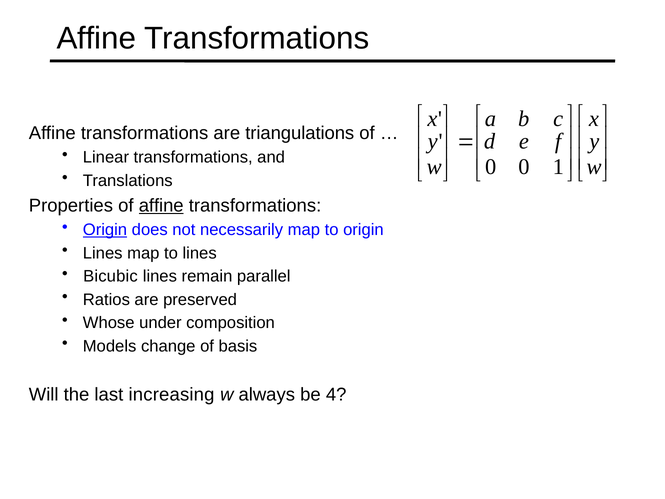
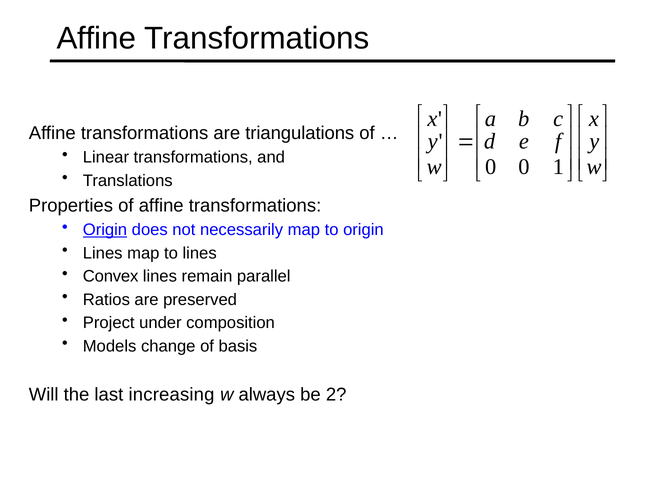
affine underline: present -> none (161, 205)
Bicubic: Bicubic -> Convex (111, 276)
Whose: Whose -> Project (109, 323)
4: 4 -> 2 (336, 394)
